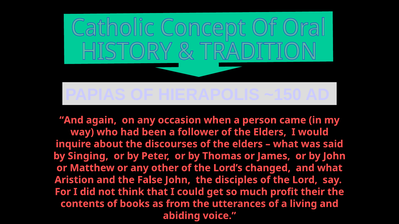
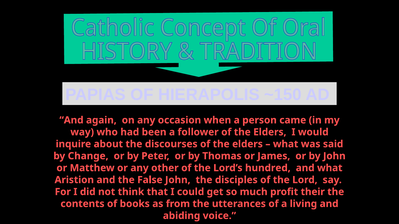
Singing: Singing -> Change (88, 156)
changed: changed -> hundred (268, 168)
